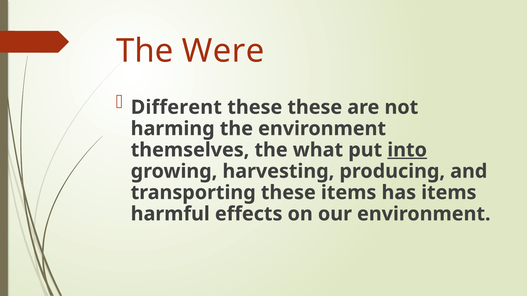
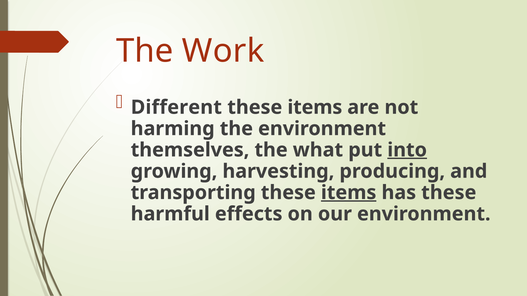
Were: Were -> Work (223, 51)
these: these -> items (315, 107)
items underline: none -> present (349, 193)
has items: items -> these (449, 193)
